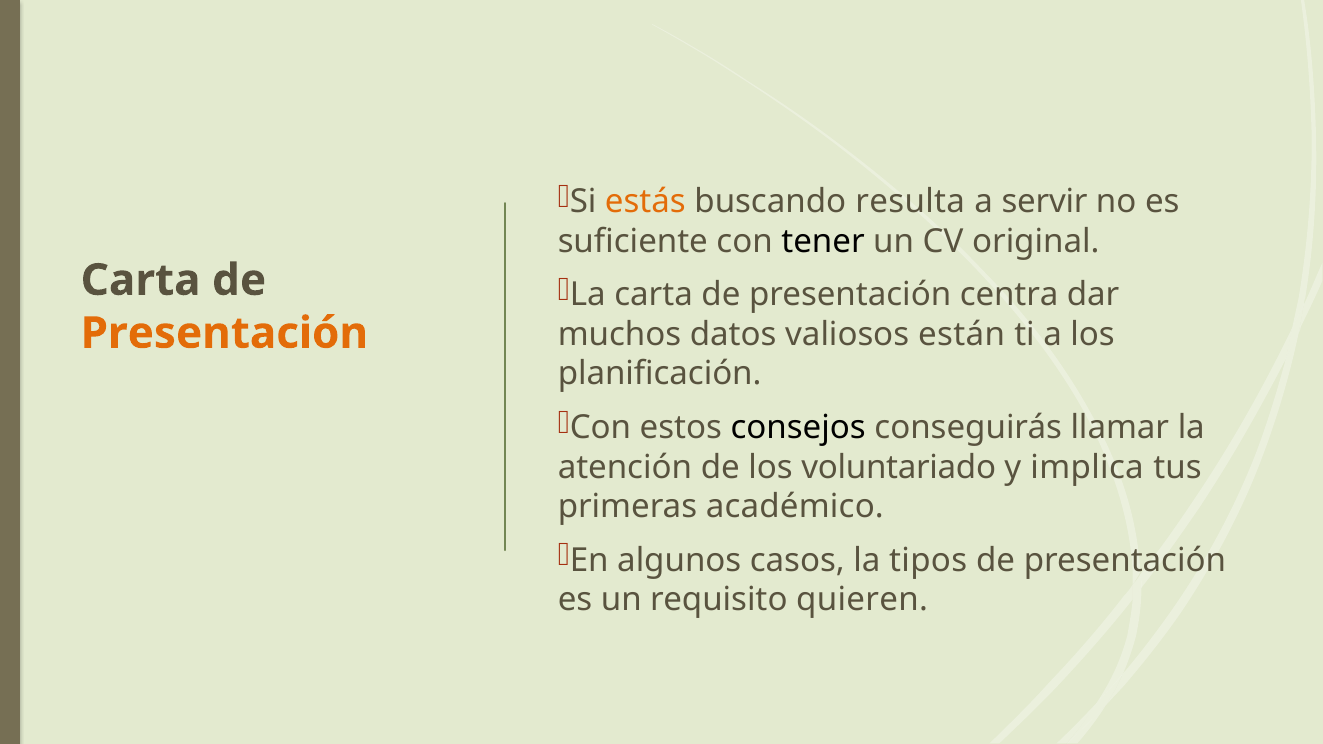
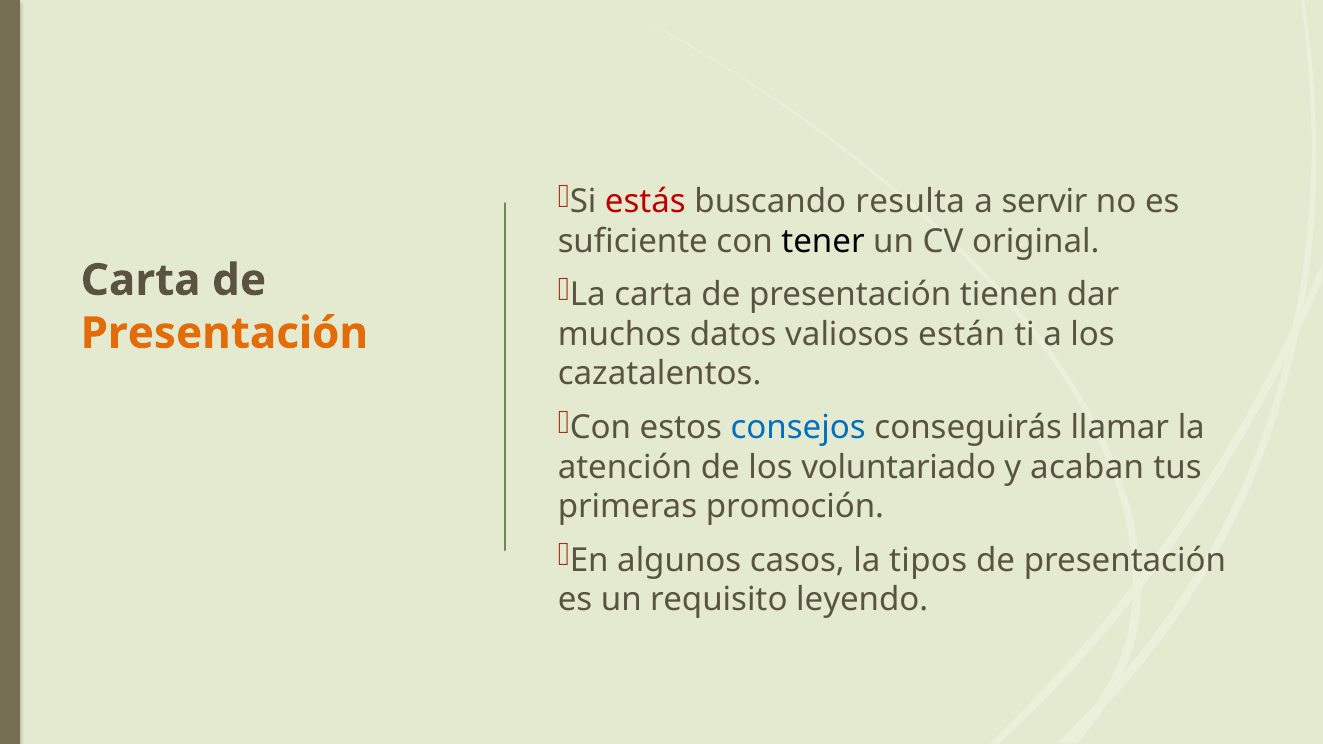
estás colour: orange -> red (645, 202)
centra: centra -> tienen (1009, 295)
planificación: planificación -> cazatalentos (660, 374)
consejos colour: black -> blue (798, 428)
implica: implica -> acaban (1087, 467)
académico: académico -> promoción (795, 507)
quieren: quieren -> leyendo (862, 600)
